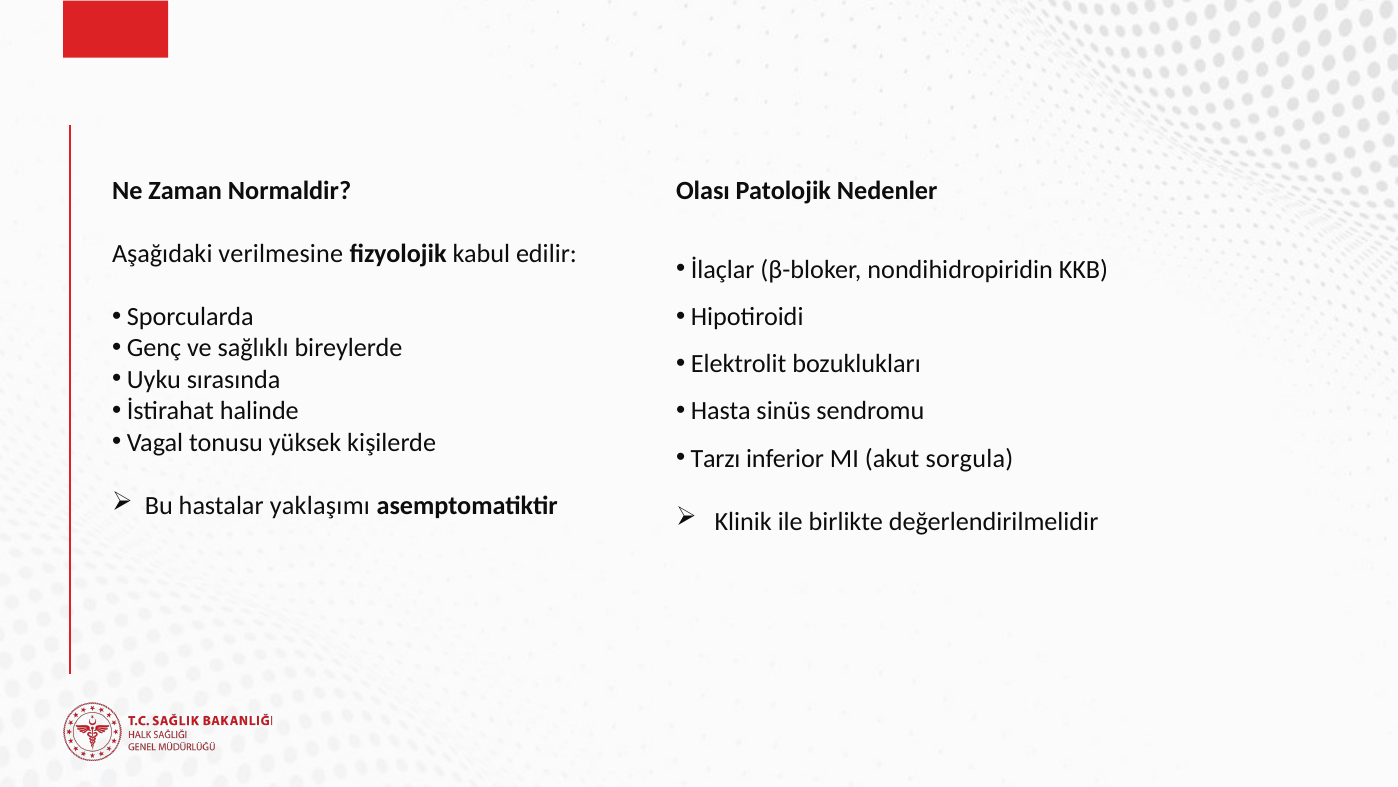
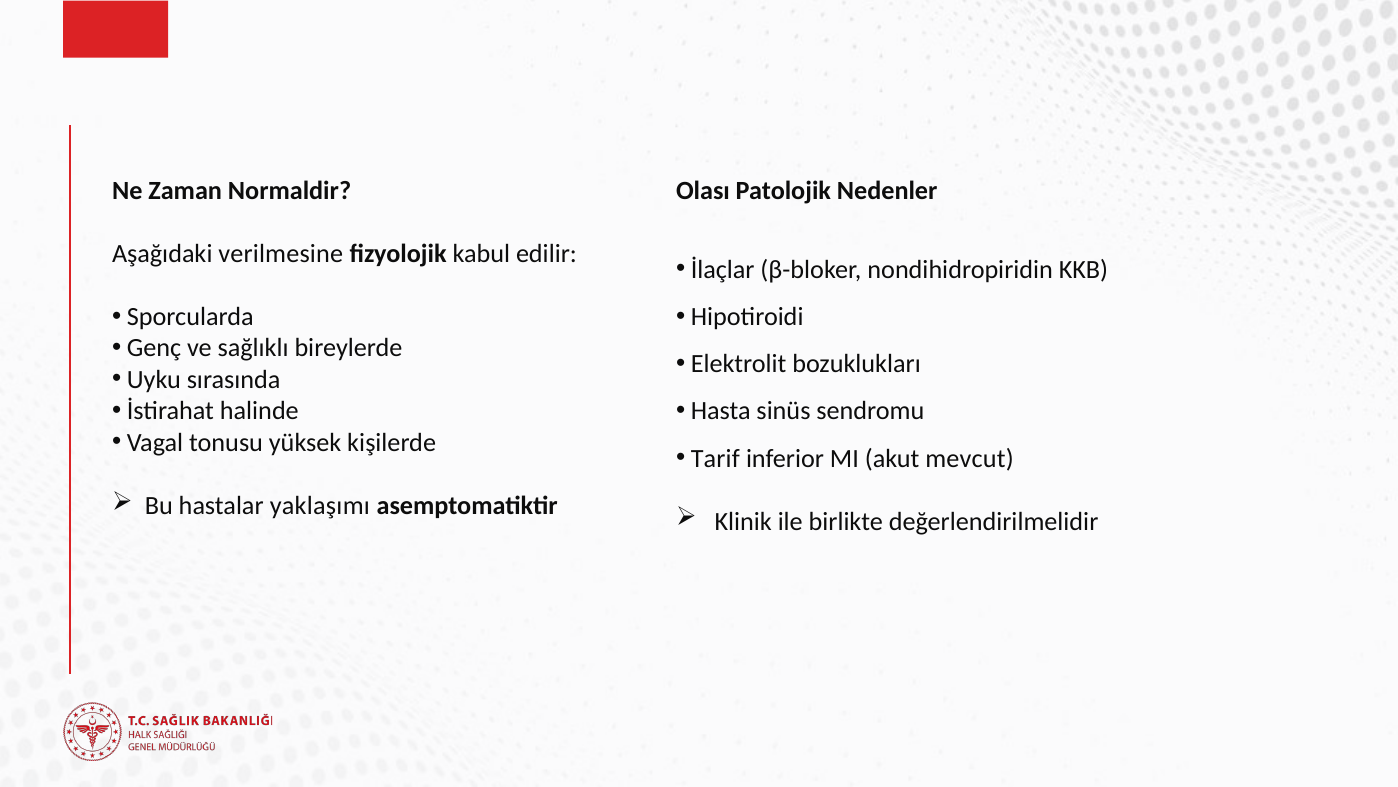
Tarzı: Tarzı -> Tarif (715, 458)
sorgula: sorgula -> mevcut (970, 458)
